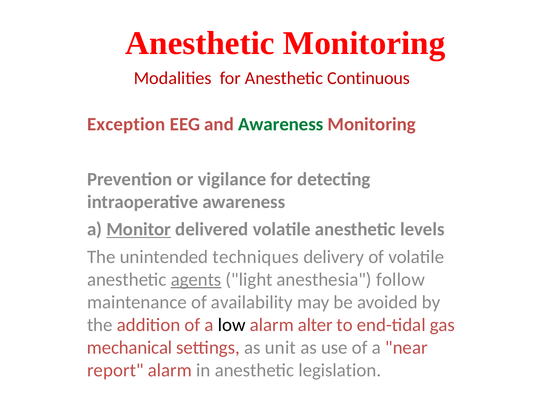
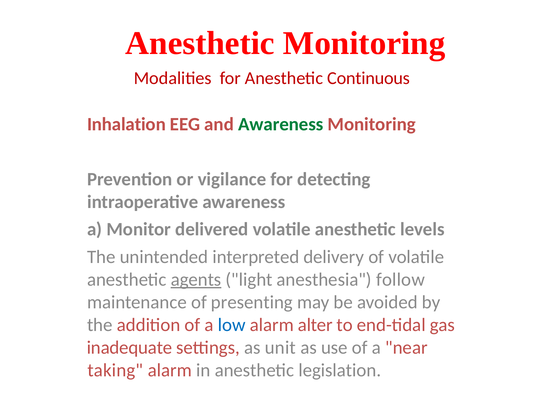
Exception: Exception -> Inhalation (126, 124)
Monitor underline: present -> none (139, 229)
techniques: techniques -> interpreted (256, 257)
availability: availability -> presenting (252, 302)
low colour: black -> blue (232, 325)
mechanical: mechanical -> inadequate (130, 347)
report: report -> taking (115, 370)
